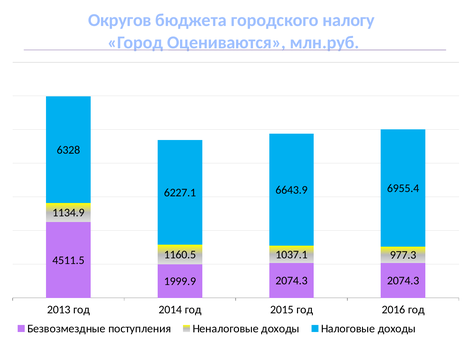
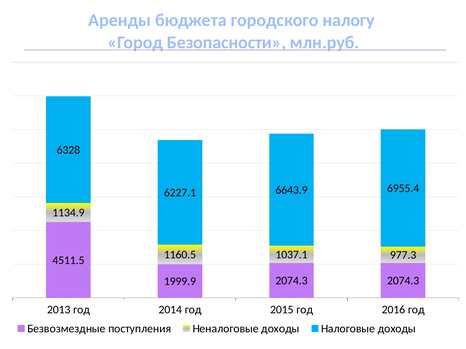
Округов: Округов -> Аренды (120, 20)
Оцениваются: Оцениваются -> Безопасности (227, 42)
